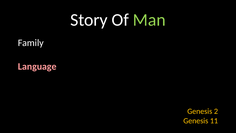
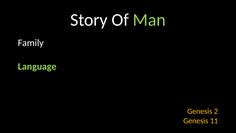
Language colour: pink -> light green (37, 66)
